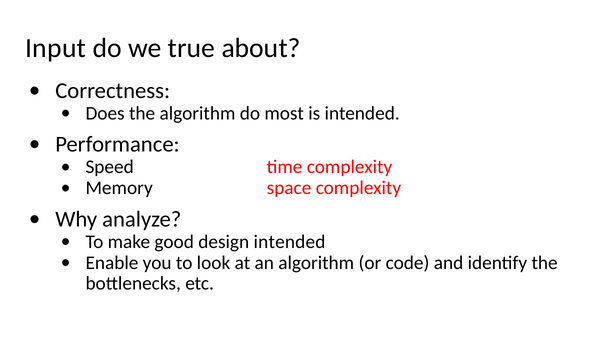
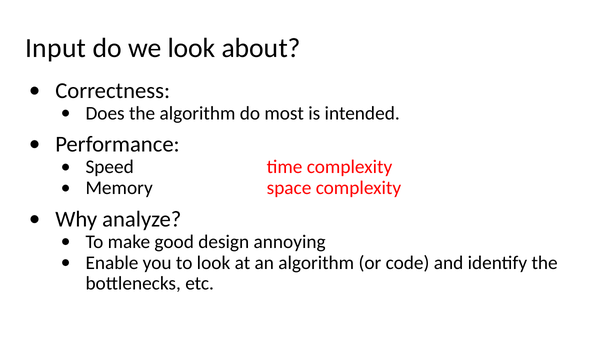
we true: true -> look (192, 48)
design intended: intended -> annoying (290, 242)
